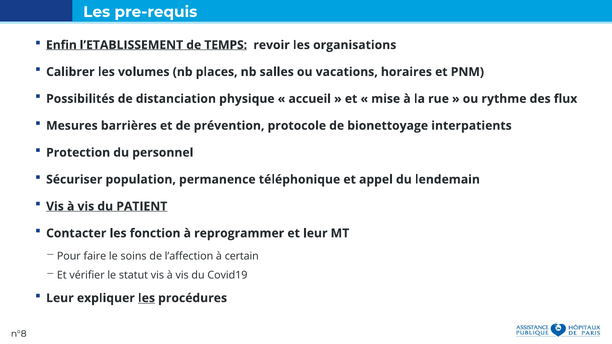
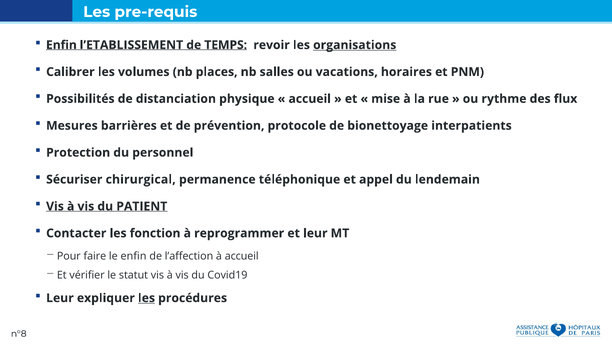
organisations underline: none -> present (355, 45)
population: population -> chirurgical (141, 180)
le soins: soins -> enfin (134, 256)
à certain: certain -> accueil (242, 256)
